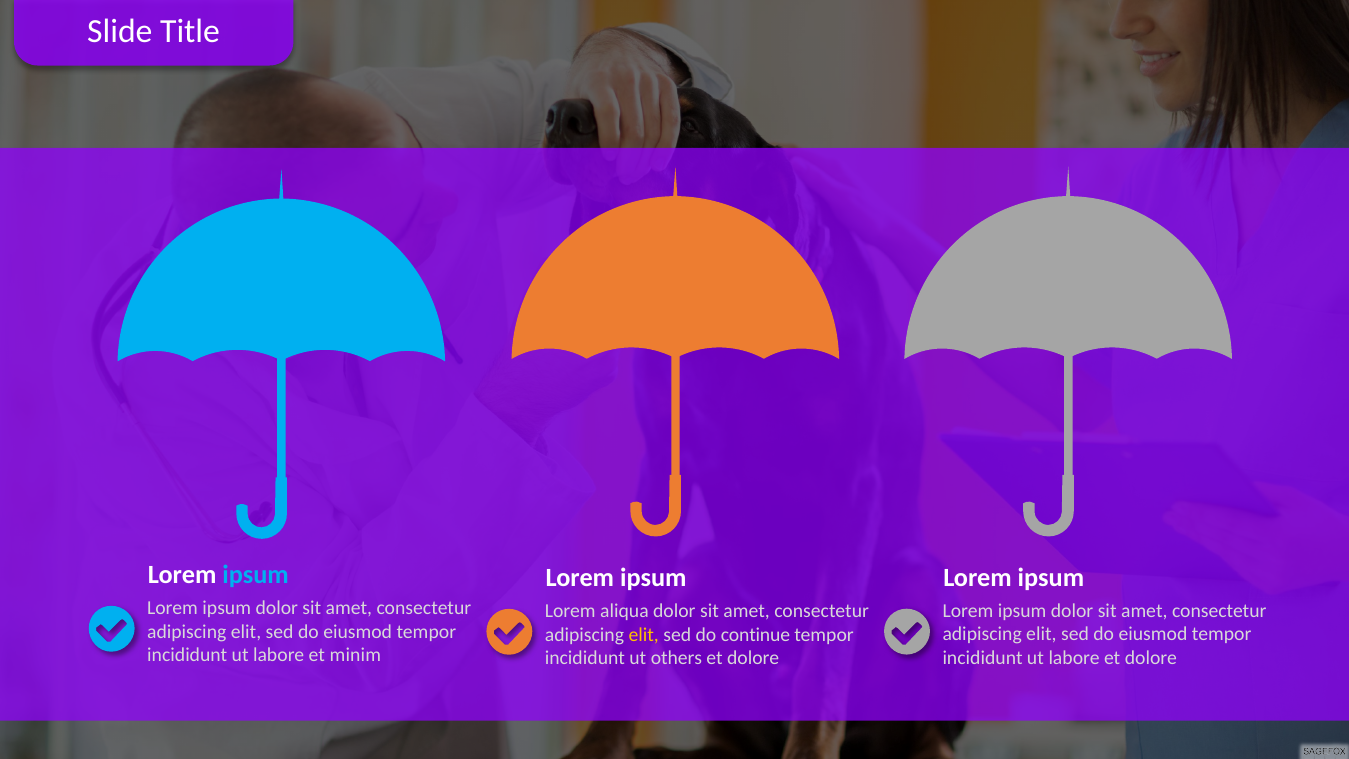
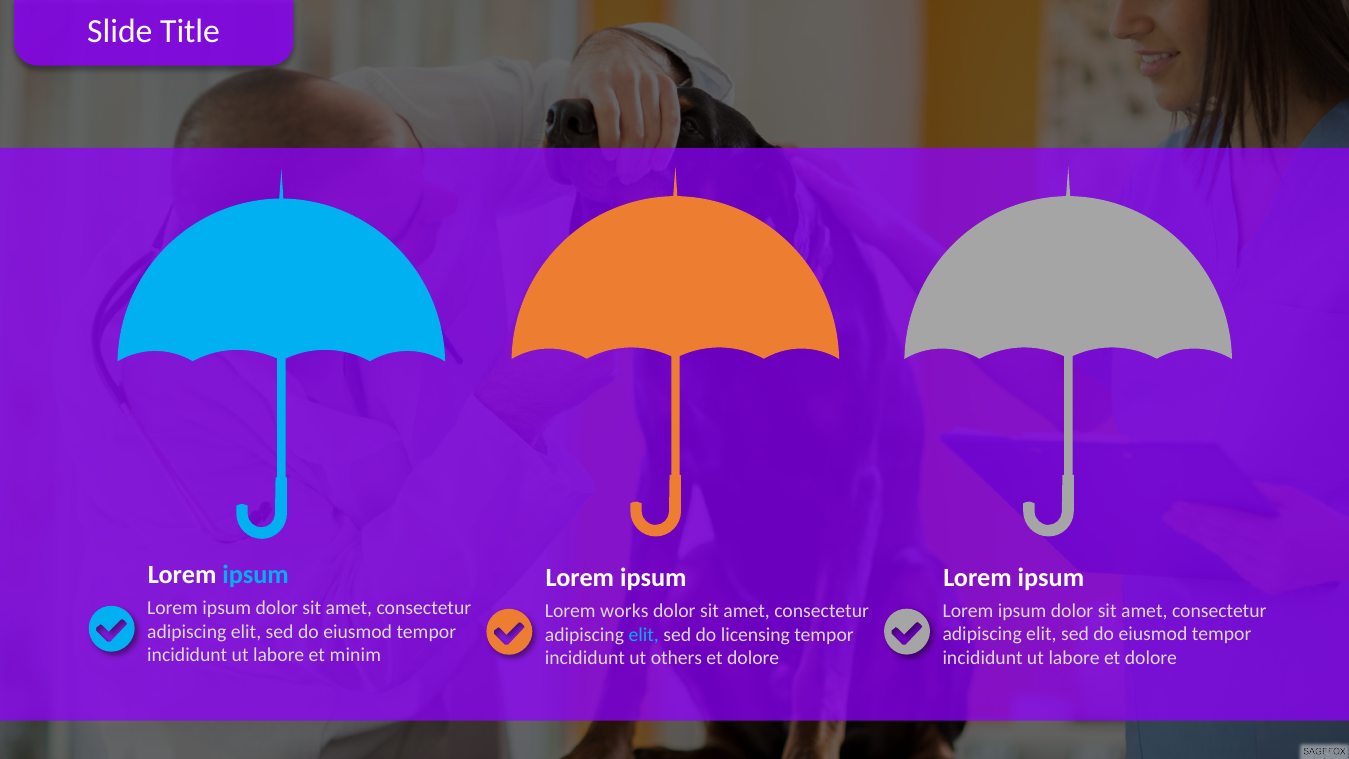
aliqua: aliqua -> works (624, 611)
elit colour: yellow -> light blue (644, 634)
continue: continue -> licensing (755, 634)
